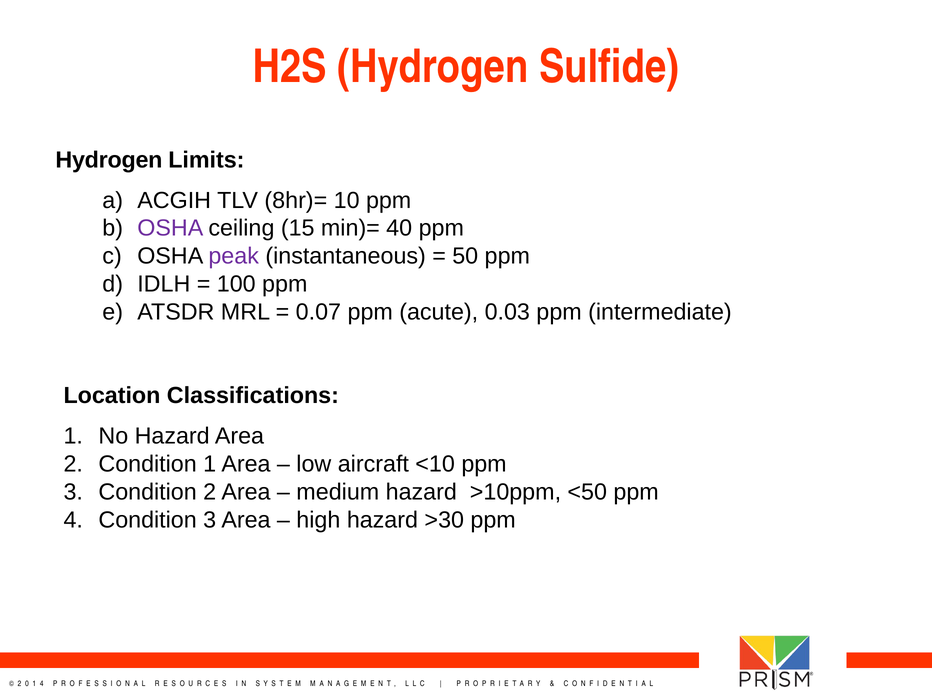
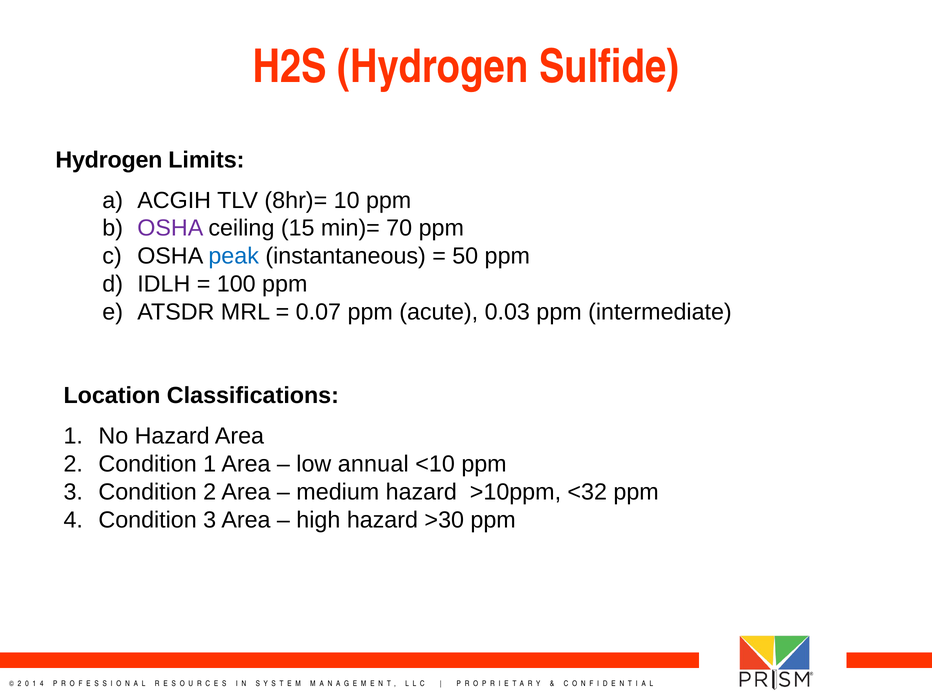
40: 40 -> 70 (399, 228)
peak colour: purple -> blue (234, 256)
aircraft: aircraft -> annual (373, 464)
<50: <50 -> <32 (587, 492)
